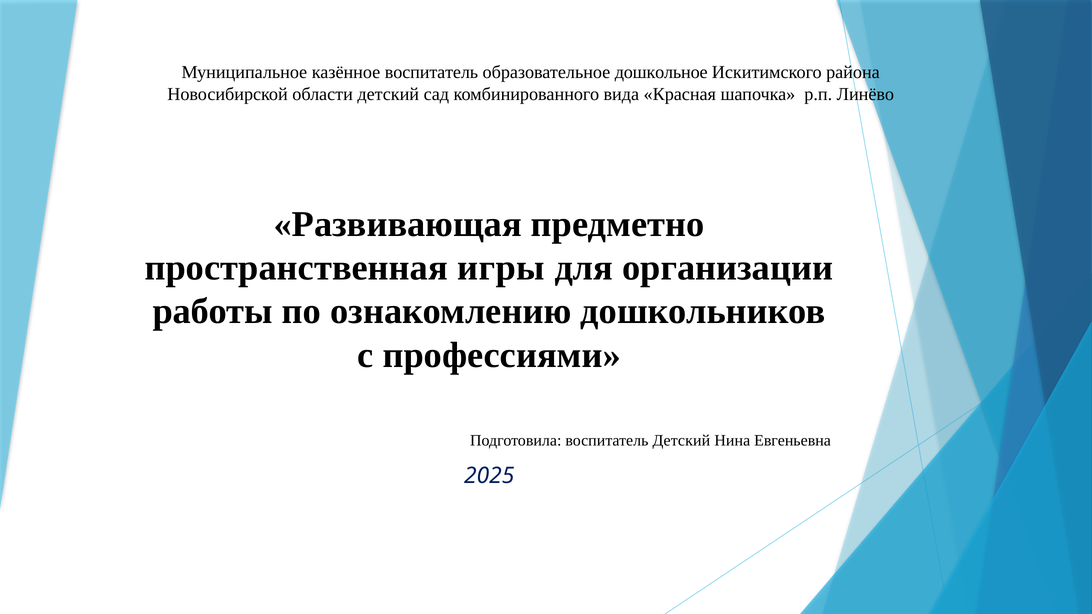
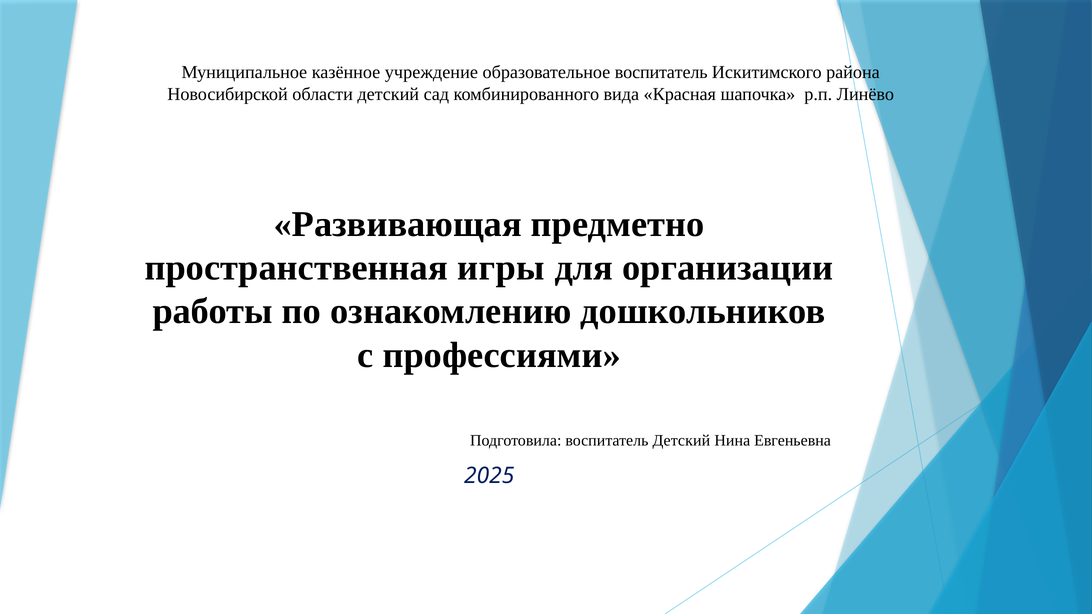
казённое воспитатель: воспитатель -> учреждение (431, 72)
образовательное дошкольное: дошкольное -> воспитатель (661, 72)
